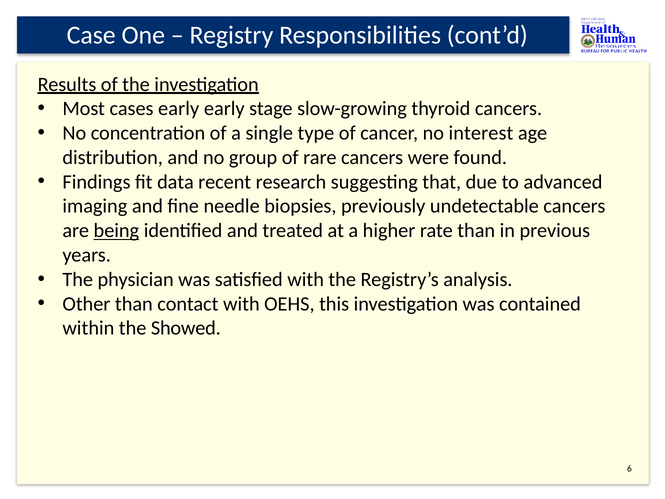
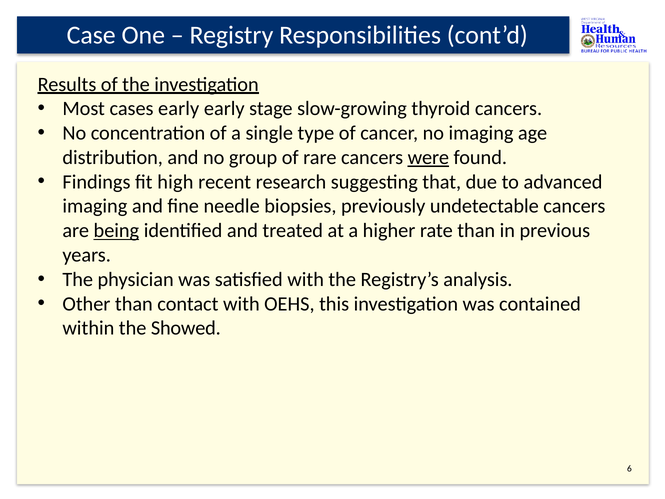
no interest: interest -> imaging (481, 133)
were underline: none -> present (428, 157)
data: data -> high (175, 182)
